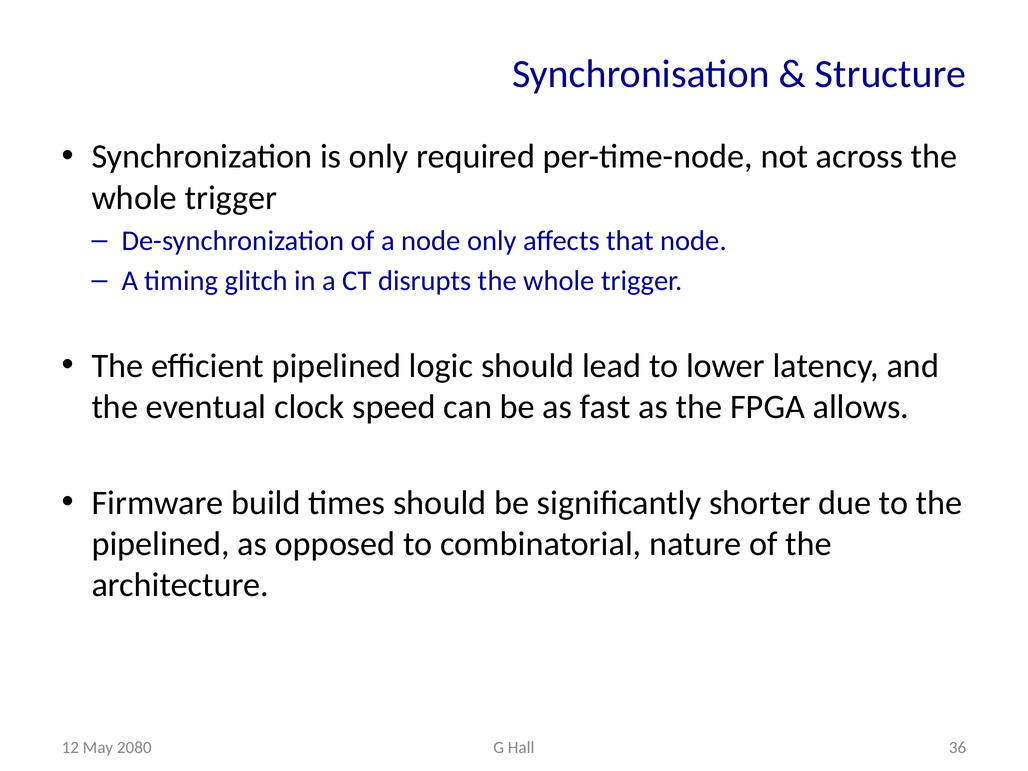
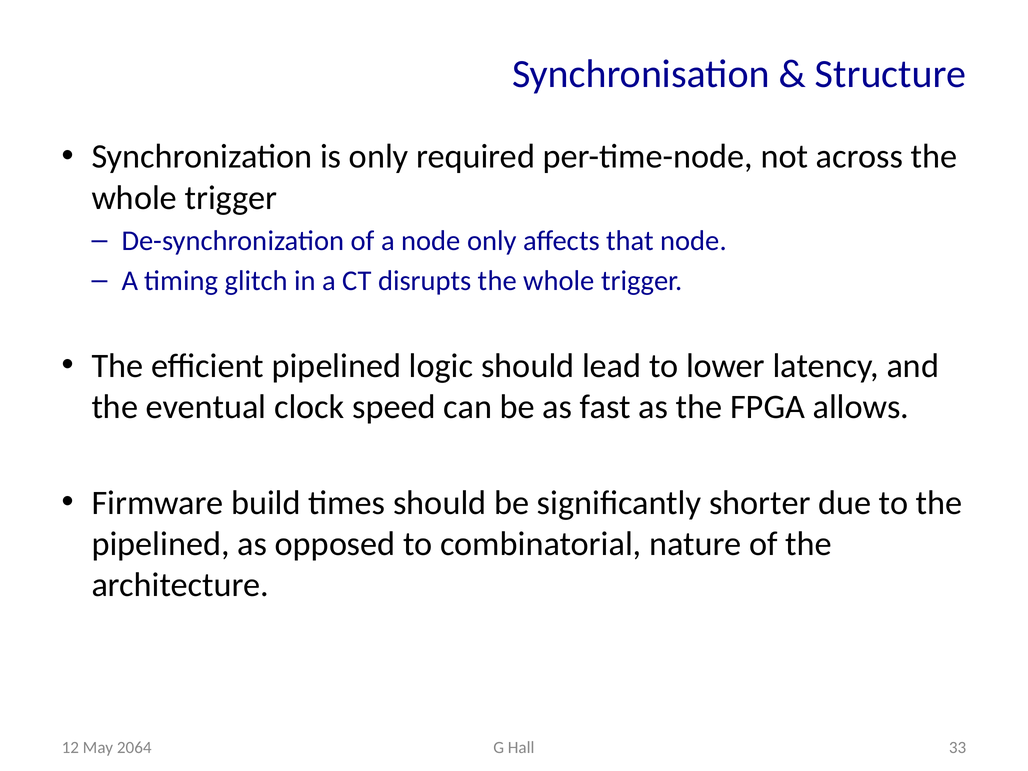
2080: 2080 -> 2064 (134, 748)
36: 36 -> 33 (958, 748)
